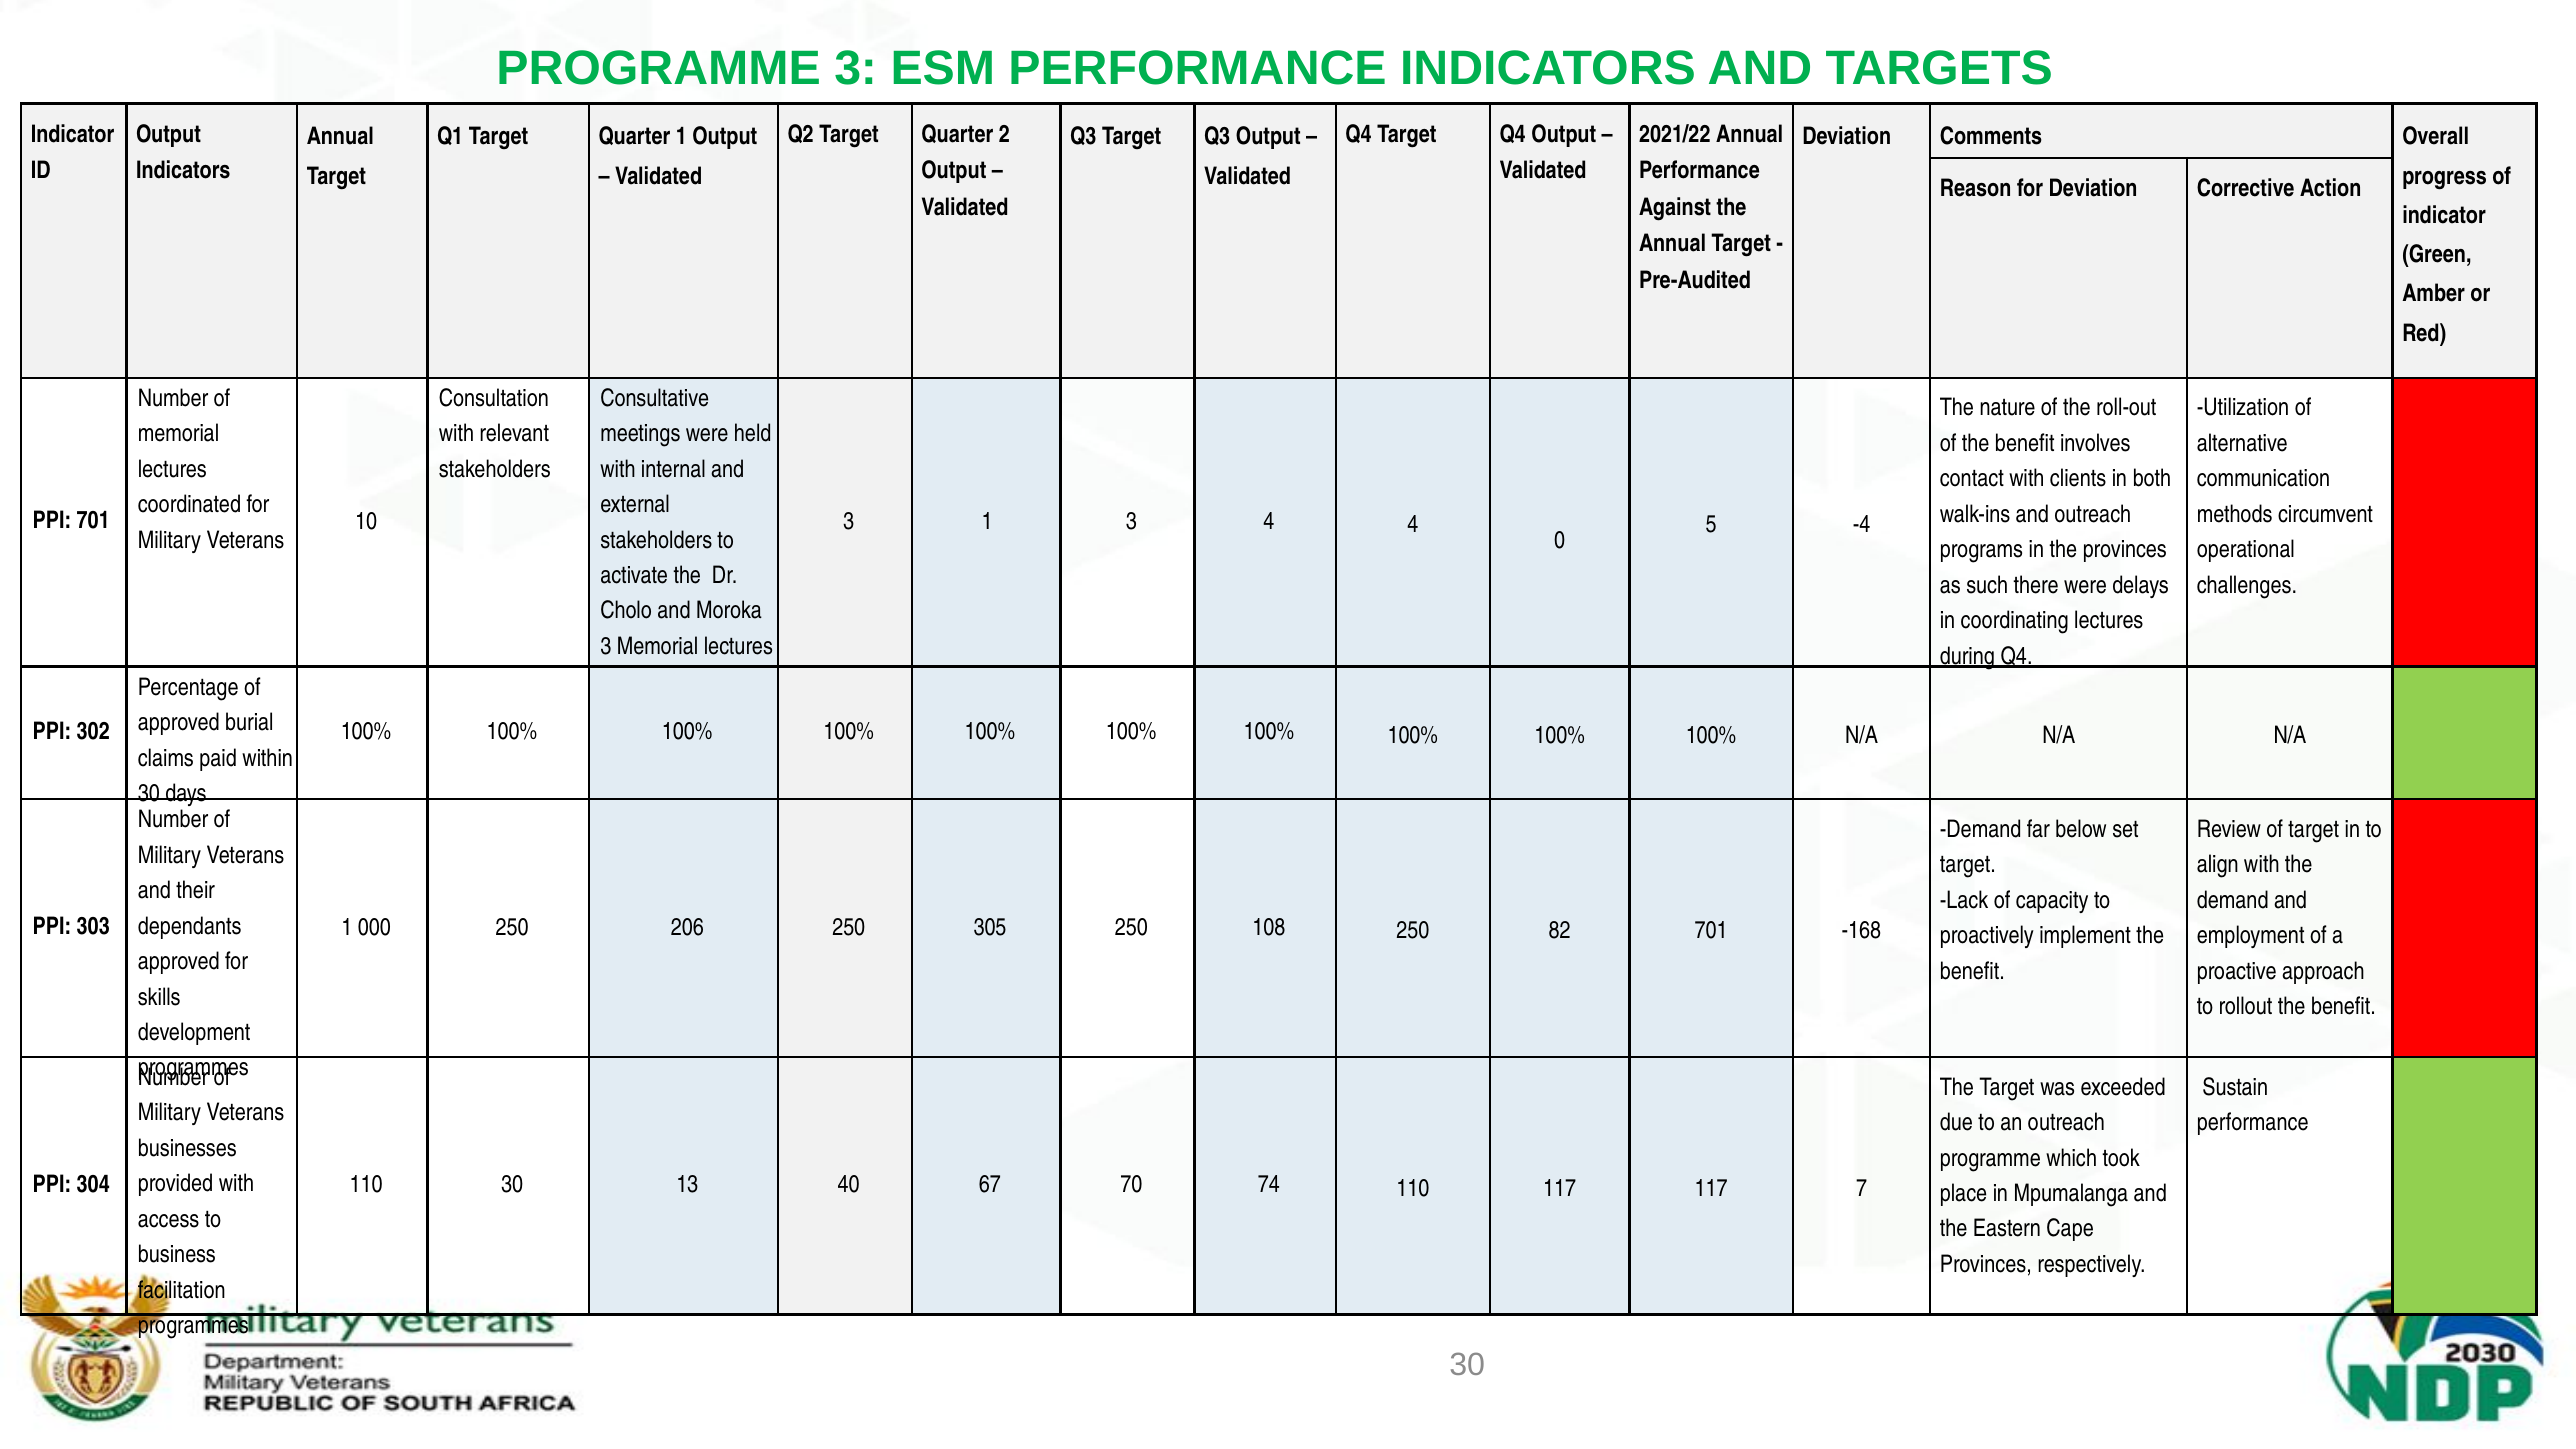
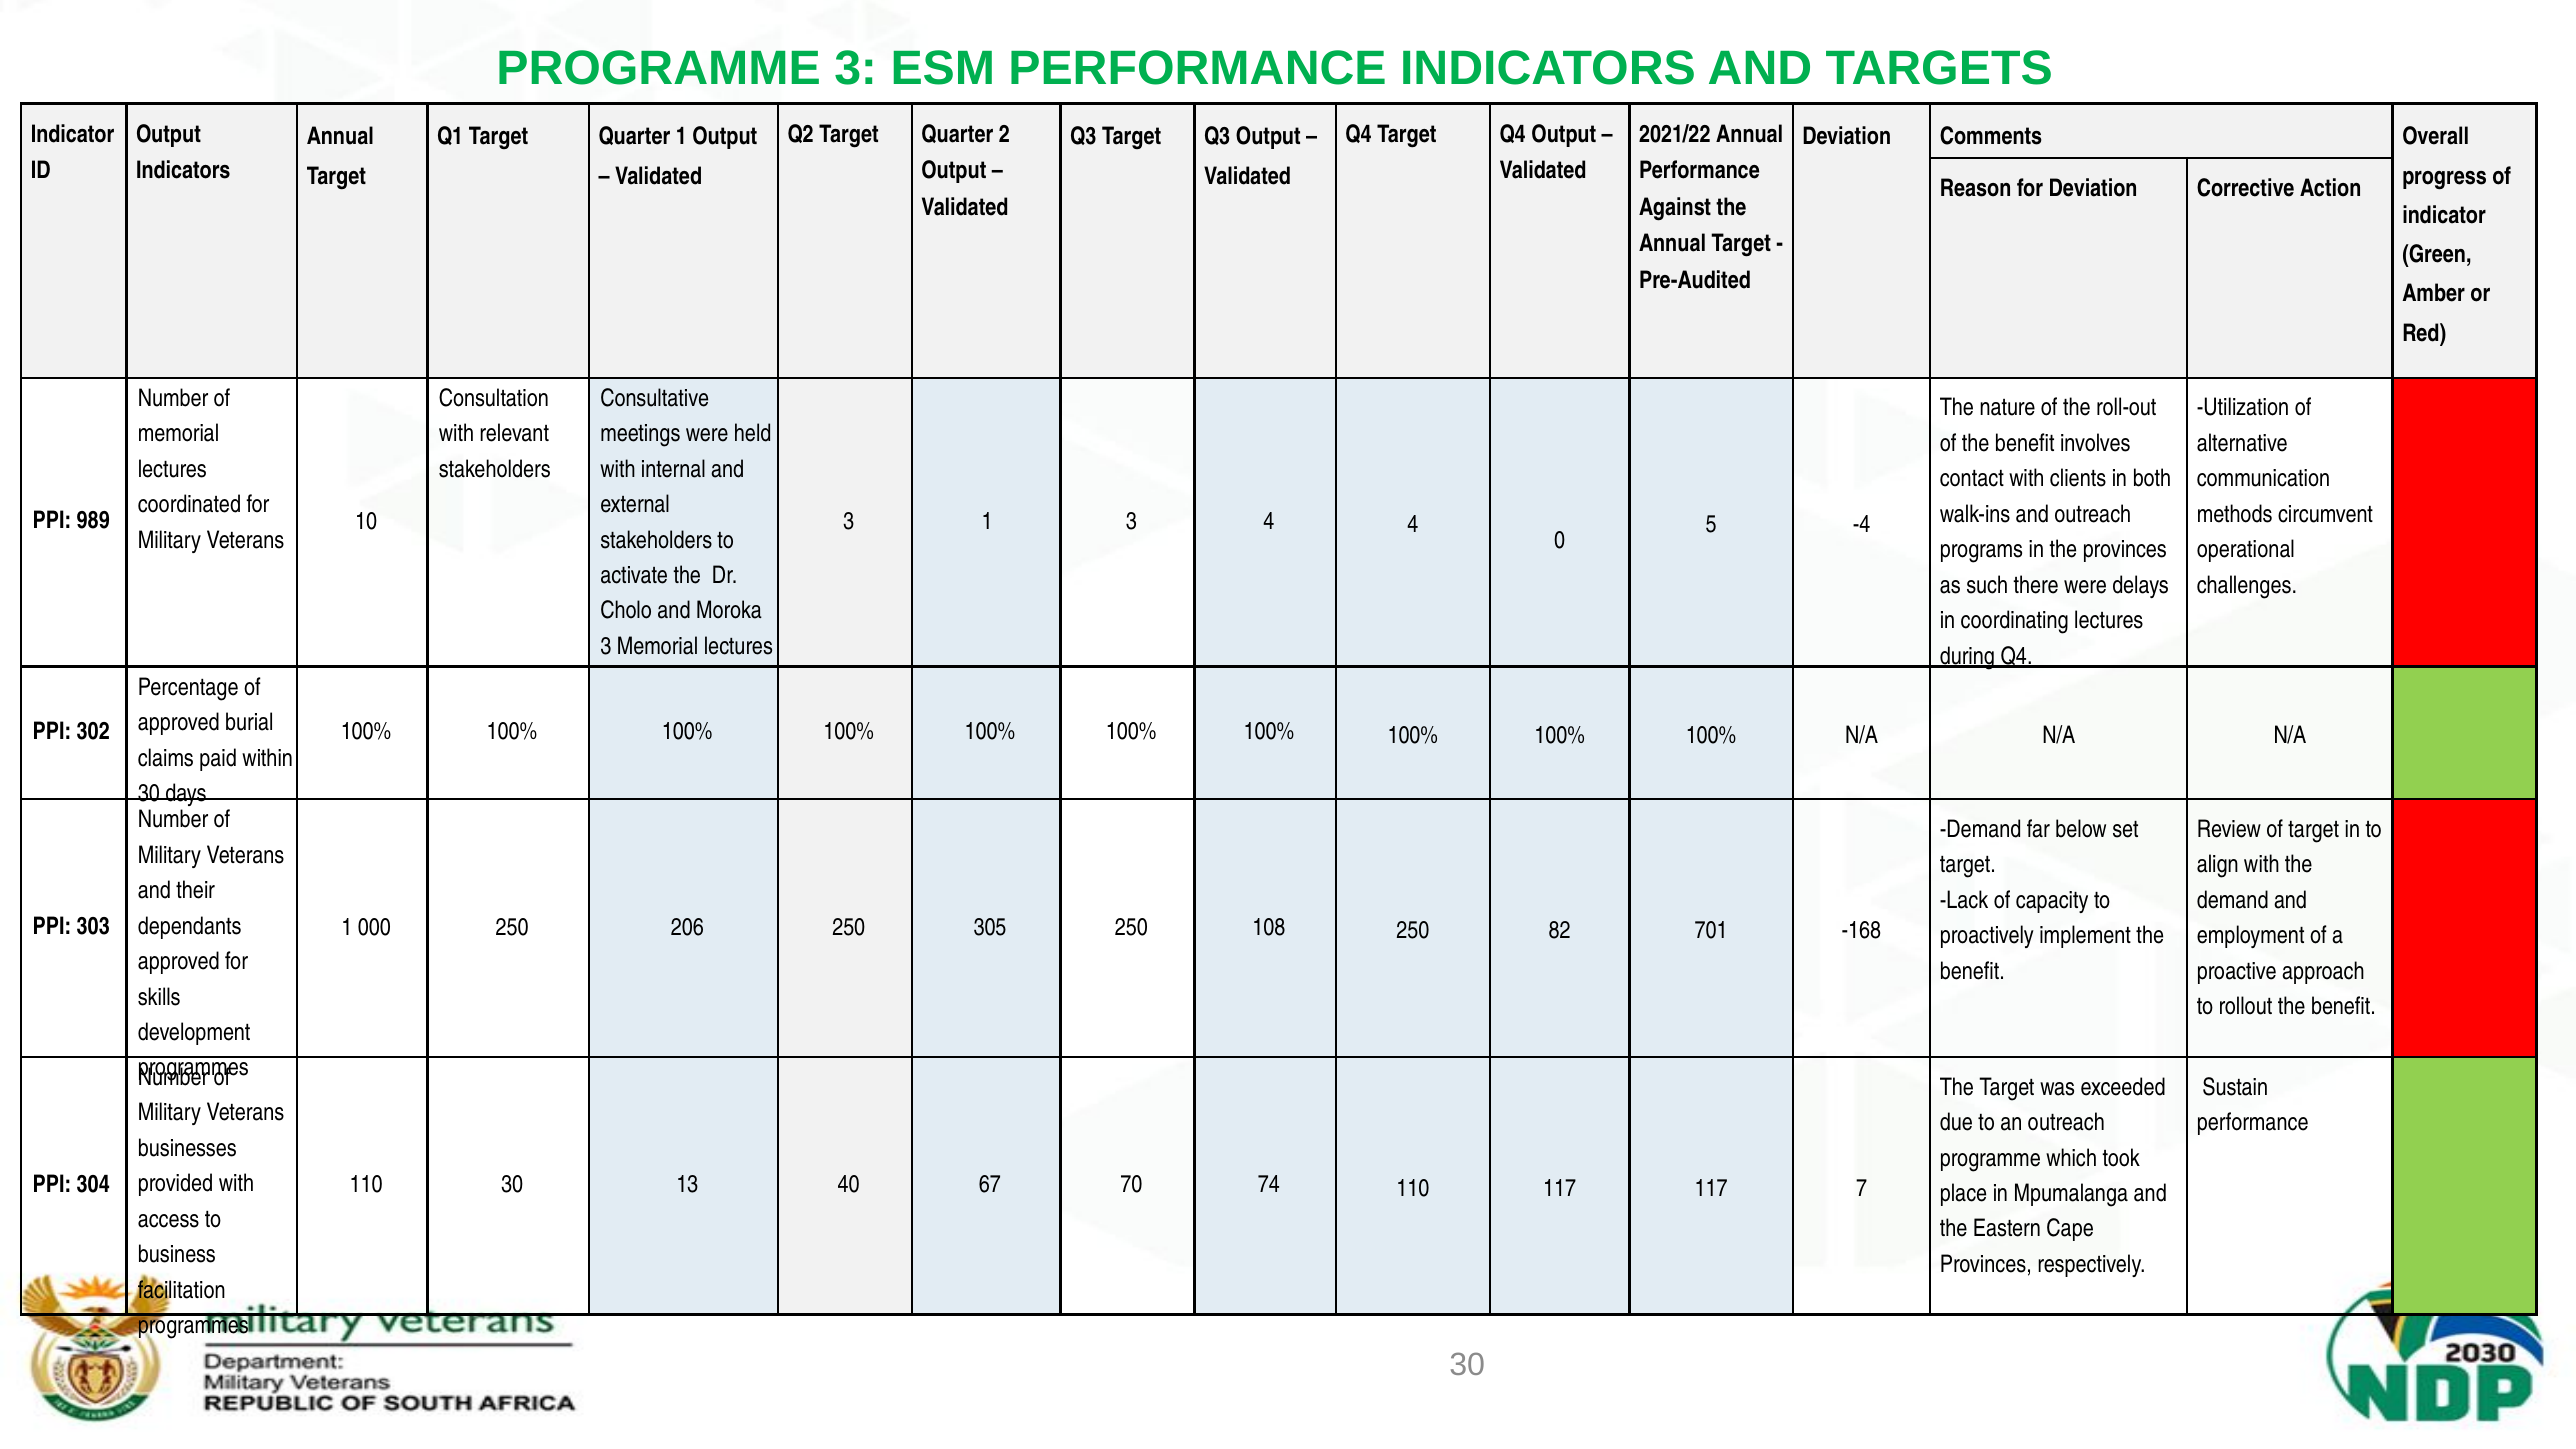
PPI 701: 701 -> 989 (93, 521)
